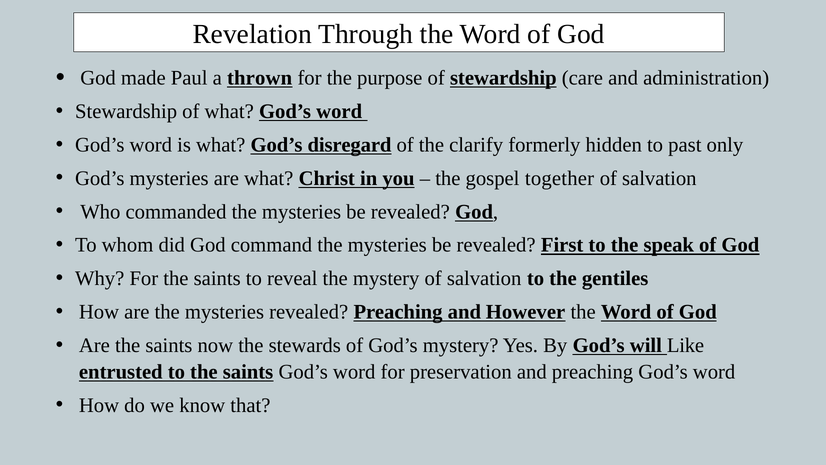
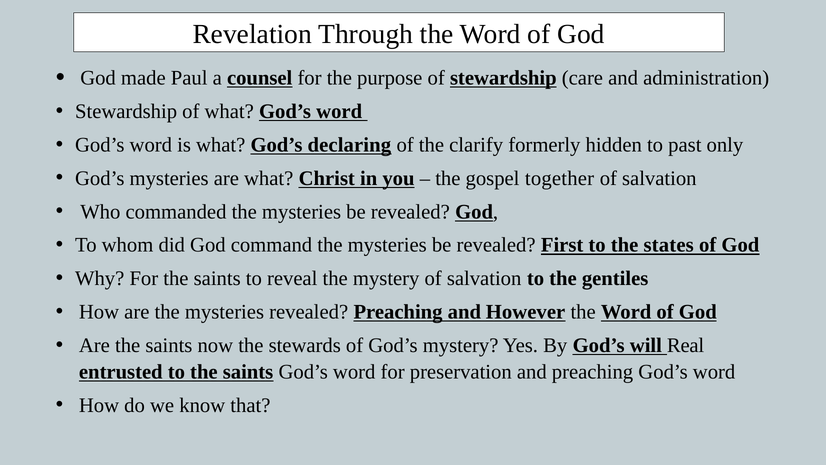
thrown: thrown -> counsel (260, 78)
disregard: disregard -> declaring (349, 145)
speak: speak -> states (669, 245)
Like: Like -> Real (686, 345)
